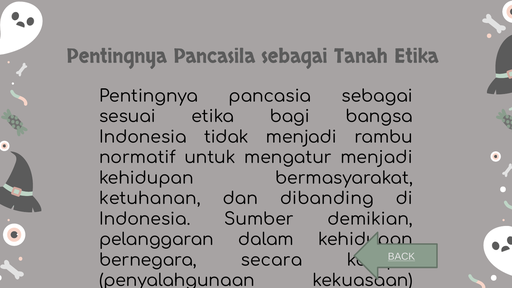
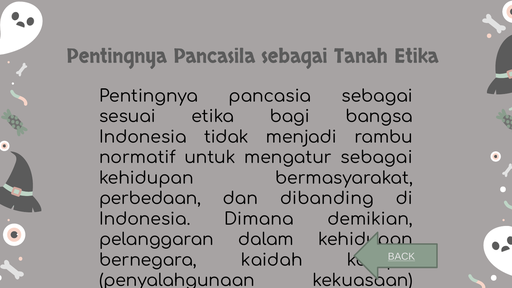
mengatur menjadi: menjadi -> sebagai (377, 158)
ketuhanan: ketuhanan -> perbedaan (150, 199)
Sumber: Sumber -> Dimana (259, 219)
secara: secara -> kaidah (272, 260)
